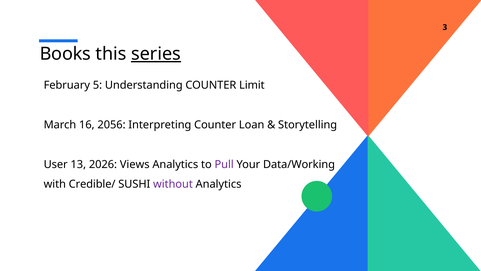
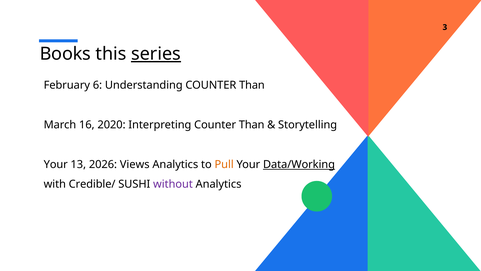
5: 5 -> 6 (97, 85)
Understanding COUNTER Limit: Limit -> Than (252, 85)
2056: 2056 -> 2020 (112, 125)
Interpreting Counter Loan: Loan -> Than (252, 125)
User: User -> Your (56, 164)
Pull colour: purple -> orange (224, 164)
Data/Working underline: none -> present (299, 164)
